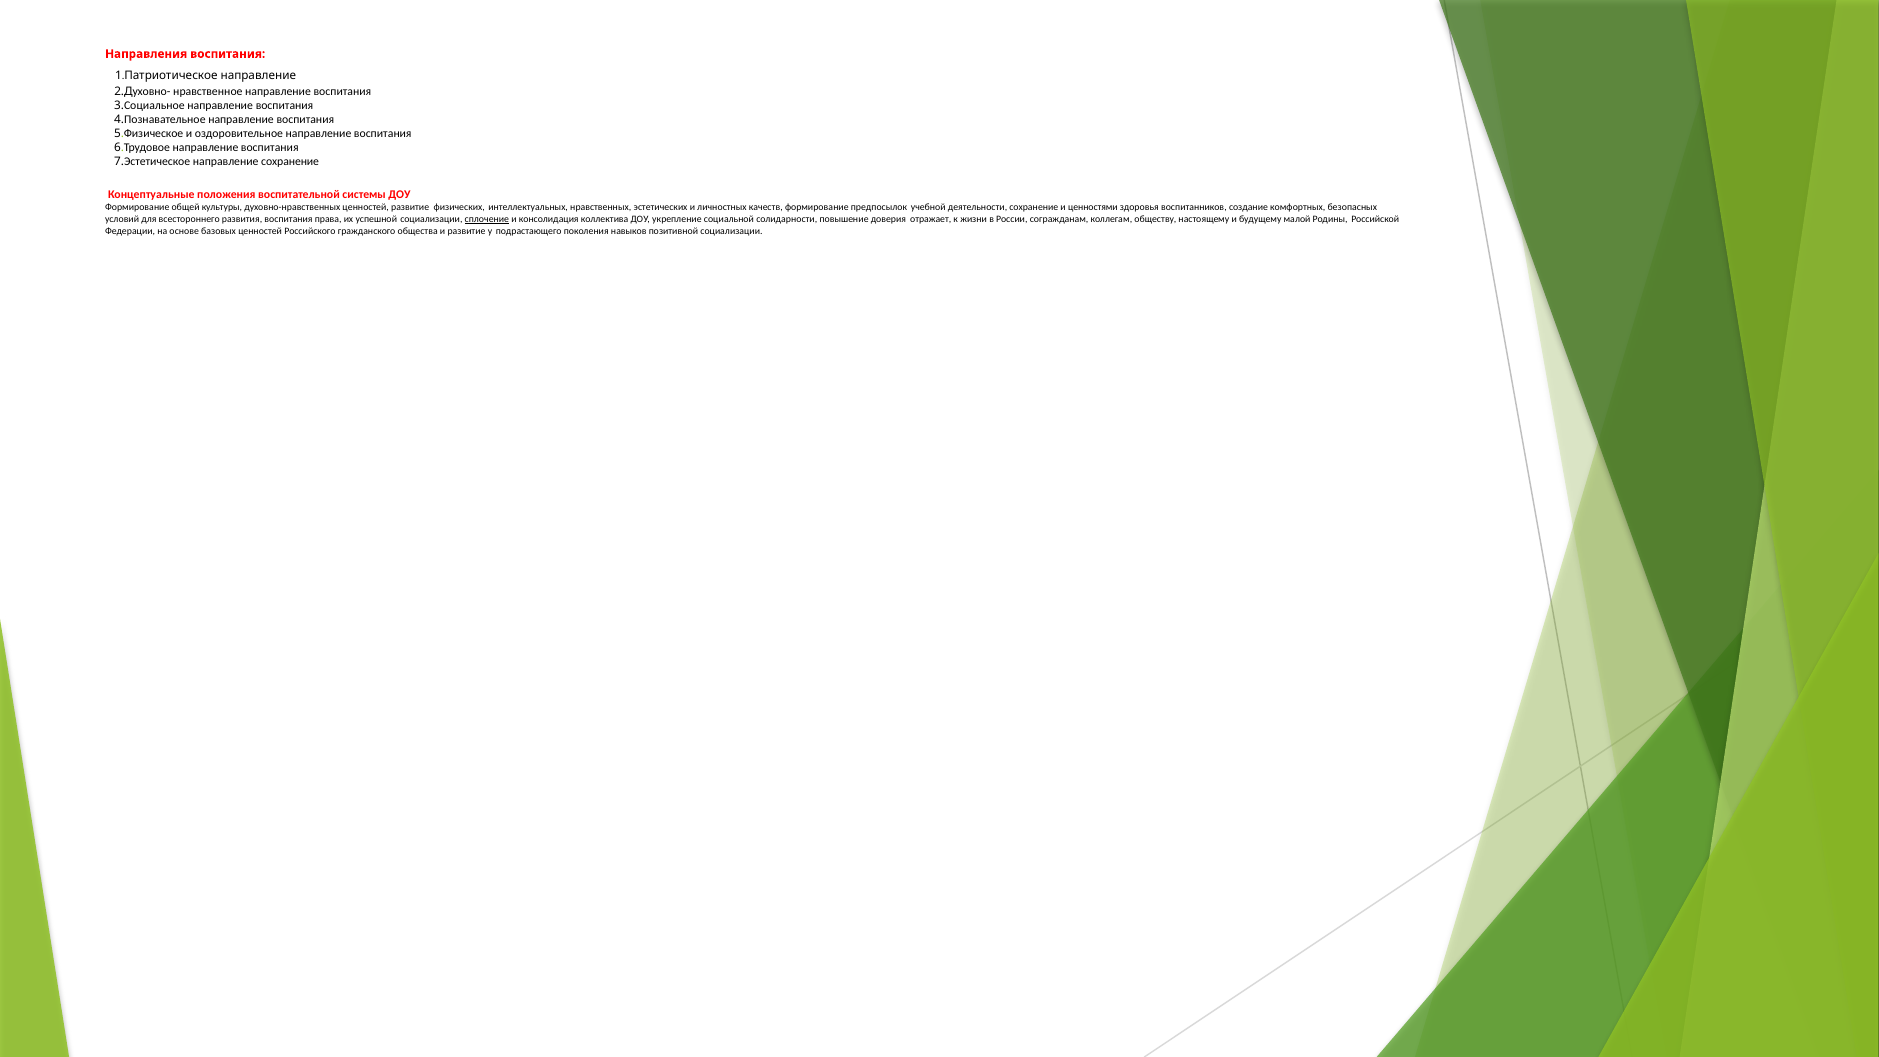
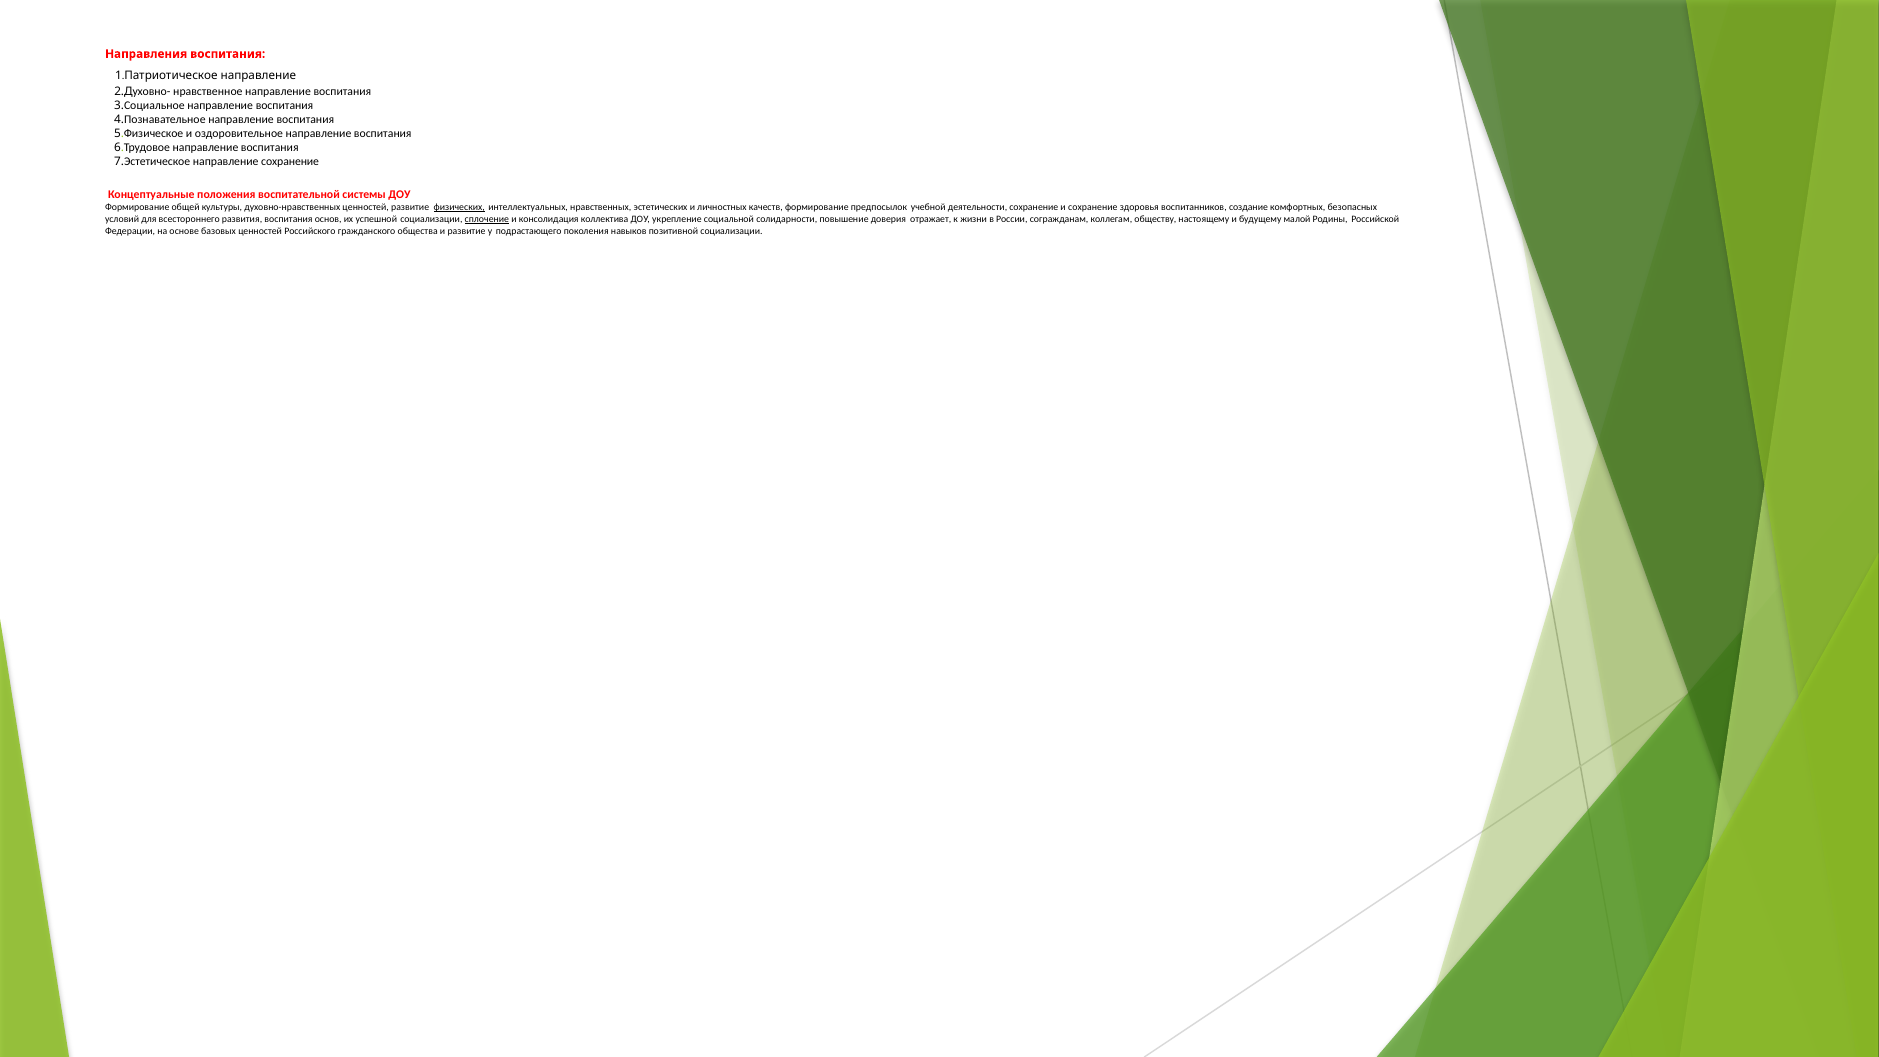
физических underline: none -> present (459, 208)
и ценностями: ценностями -> сохранение (1093, 208)
права: права -> основ (328, 219)
